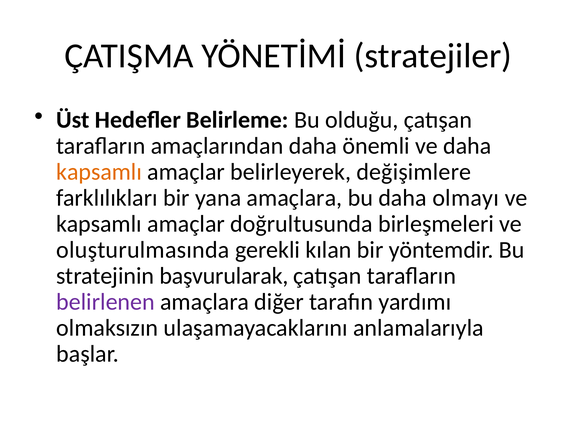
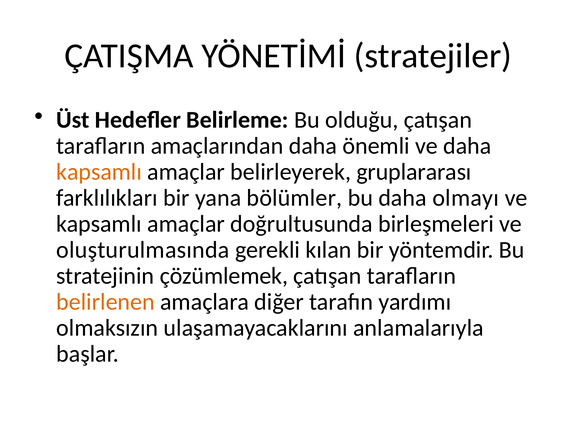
değişimlere: değişimlere -> gruplararası (414, 172)
yana amaçlara: amaçlara -> bölümler (294, 198)
başvurularak: başvurularak -> çözümlemek (224, 276)
belirlenen colour: purple -> orange (106, 302)
